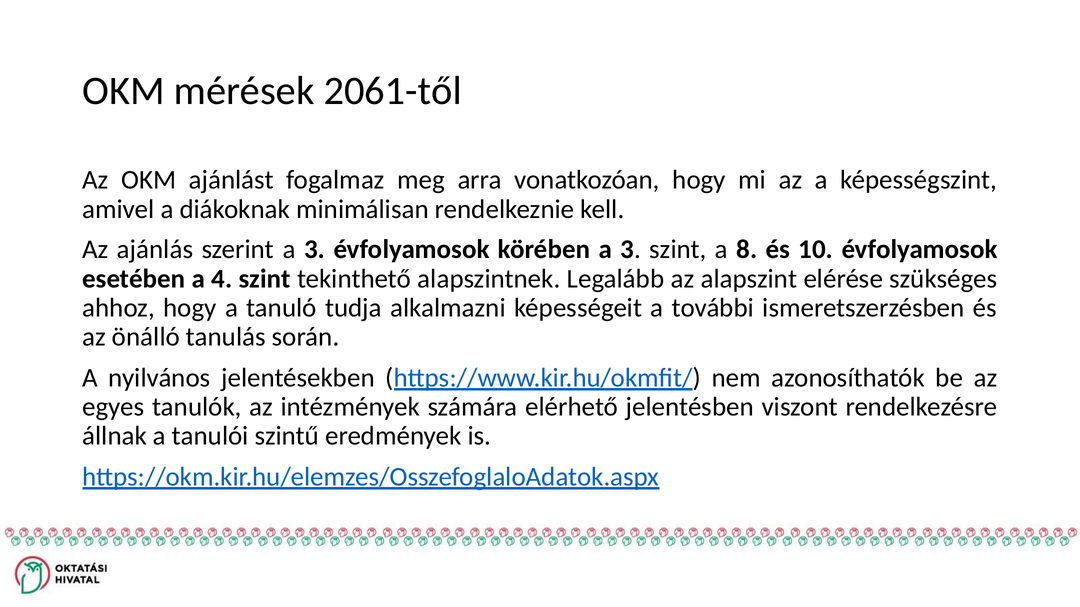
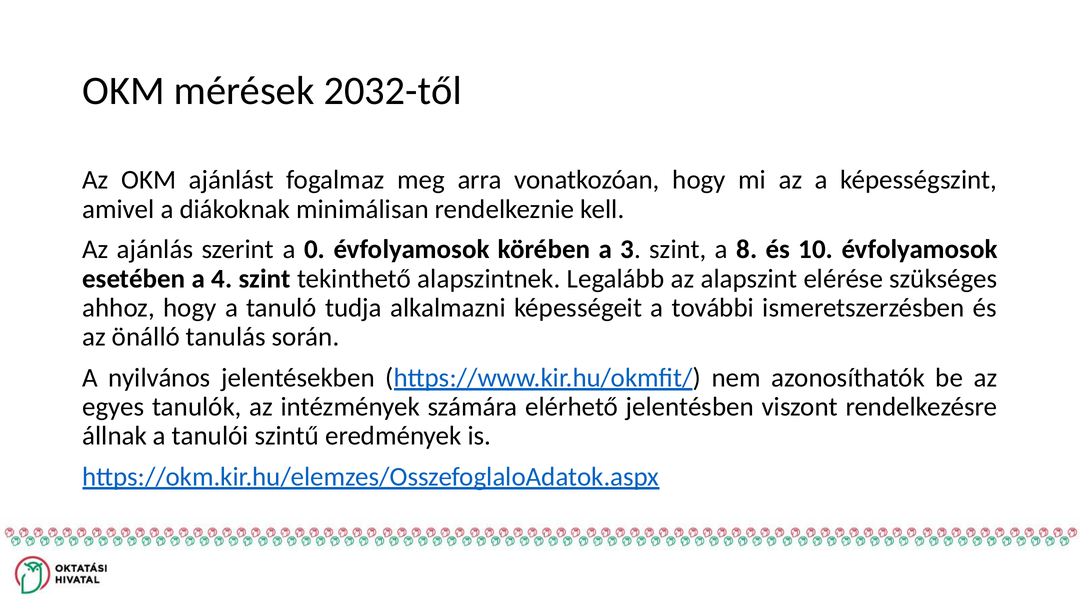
2061-től: 2061-től -> 2032-től (393, 91)
szerint a 3: 3 -> 0 (315, 250)
